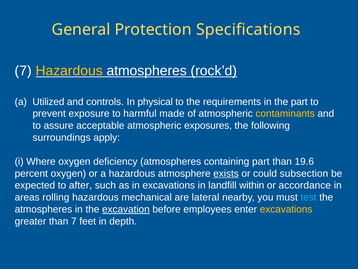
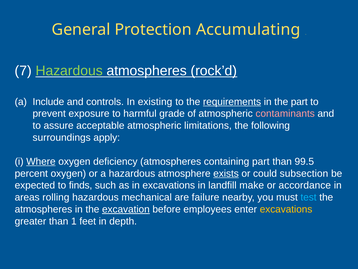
Specifications: Specifications -> Accumulating (248, 29)
Hazardous colour: yellow -> light green (69, 71)
Utilized: Utilized -> Include (48, 102)
physical: physical -> existing (155, 102)
requirements underline: none -> present (232, 102)
made: made -> grade (172, 113)
contaminants colour: yellow -> pink (285, 113)
exposures: exposures -> limitations (208, 125)
Where underline: none -> present (41, 161)
19.6: 19.6 -> 99.5 (304, 161)
after: after -> finds (81, 185)
within: within -> make (252, 185)
lateral: lateral -> failure (206, 197)
than 7: 7 -> 1 (74, 221)
